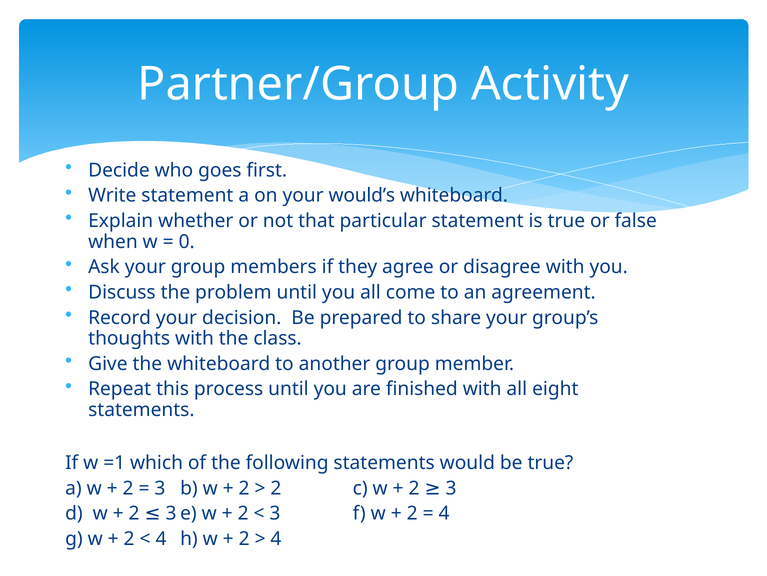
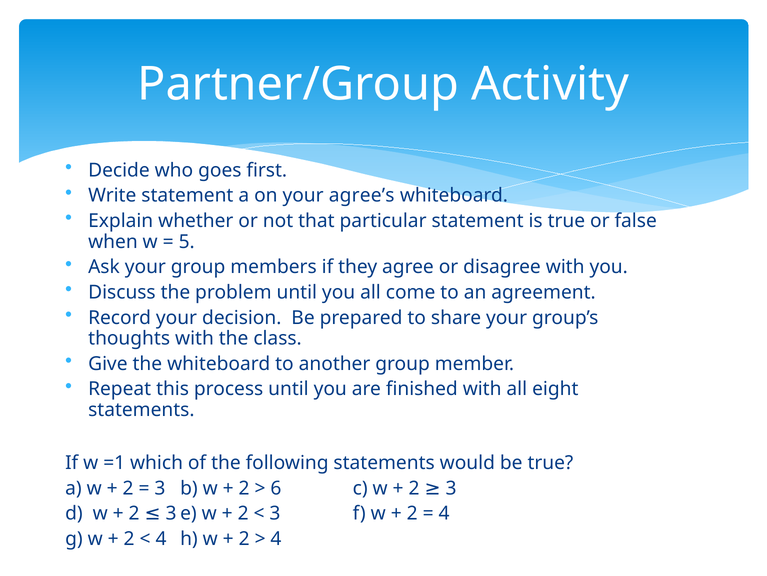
would’s: would’s -> agree’s (362, 195)
0: 0 -> 5 (187, 241)
2: 2 -> 6 (276, 488)
